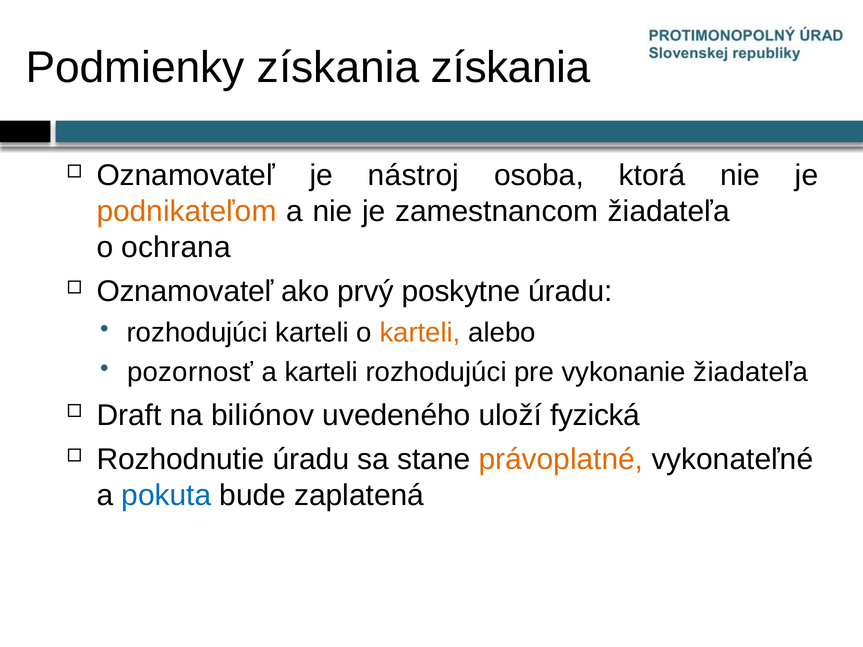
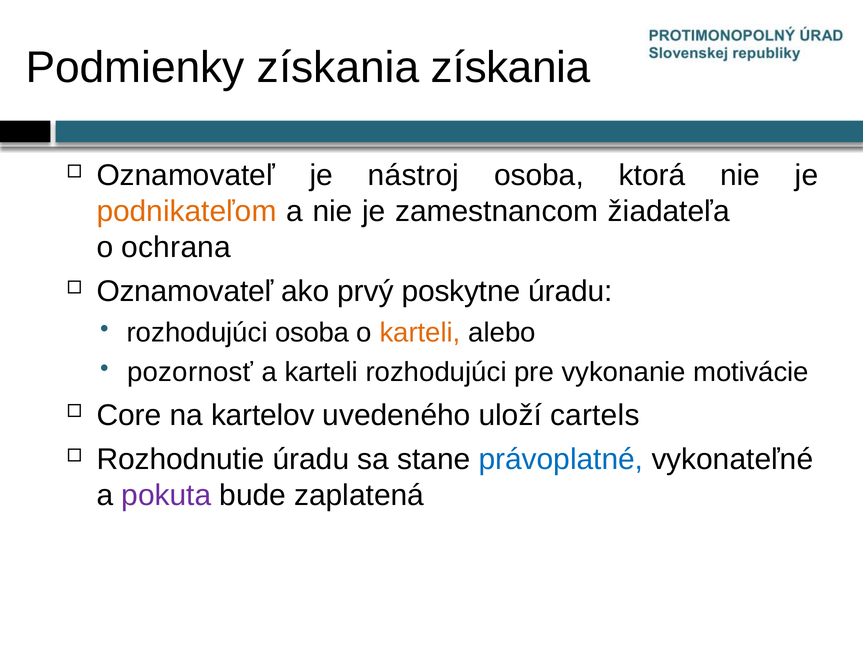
rozhodujúci karteli: karteli -> osoba (312, 333)
vykonanie žiadateľa: žiadateľa -> motivácie (751, 372)
Draft: Draft -> Core (129, 415)
biliónov: biliónov -> kartelov (263, 415)
fyzická: fyzická -> cartels (595, 415)
právoplatné colour: orange -> blue (561, 460)
pokuta colour: blue -> purple (166, 496)
